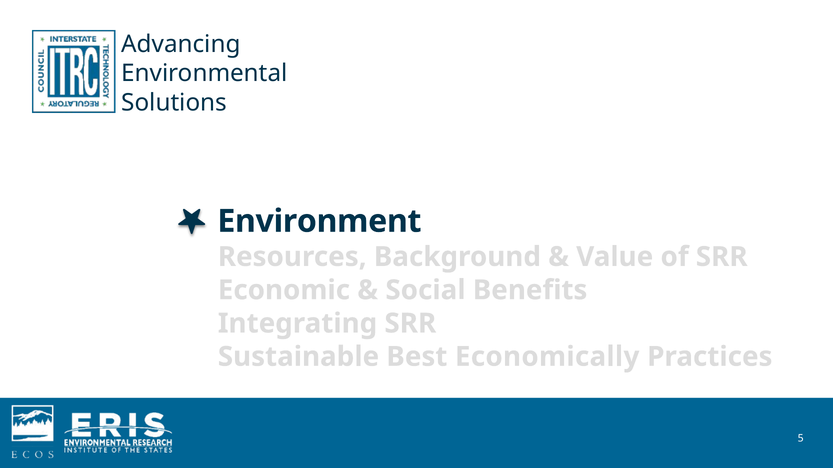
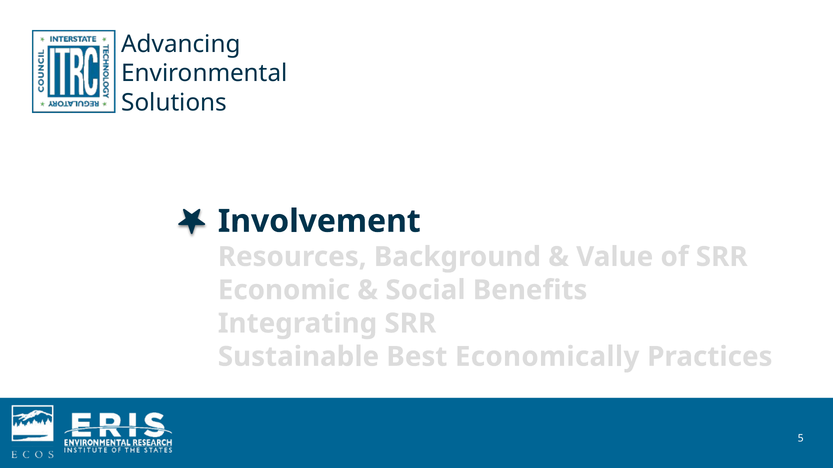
Environment: Environment -> Involvement (319, 221)
